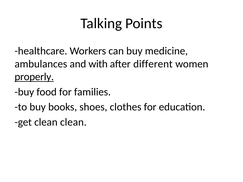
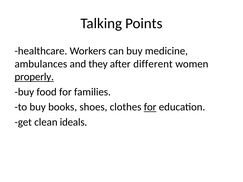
with: with -> they (98, 64)
for underline: none -> present (150, 107)
clean clean: clean -> ideals (73, 122)
